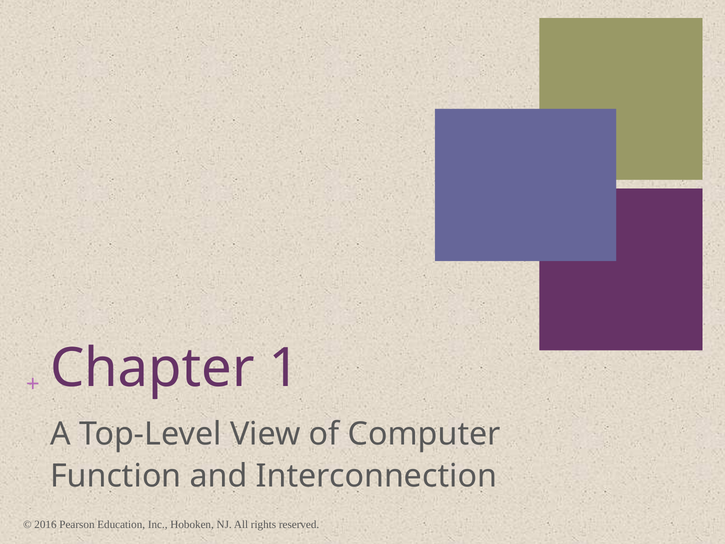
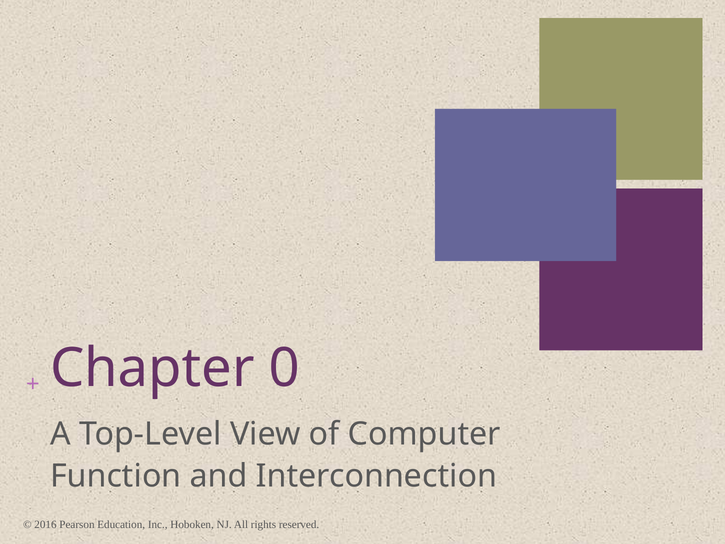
1: 1 -> 0 (284, 368)
